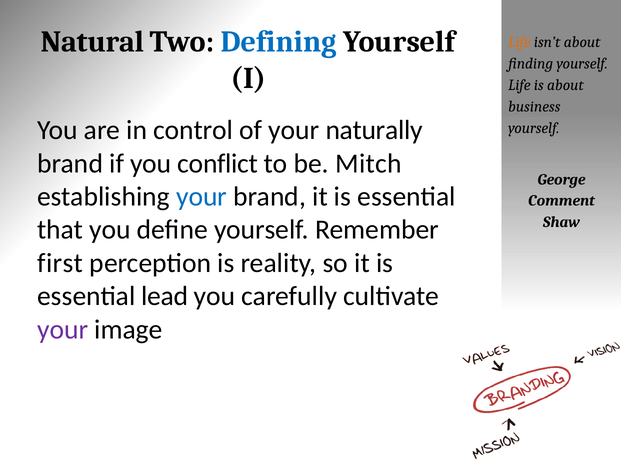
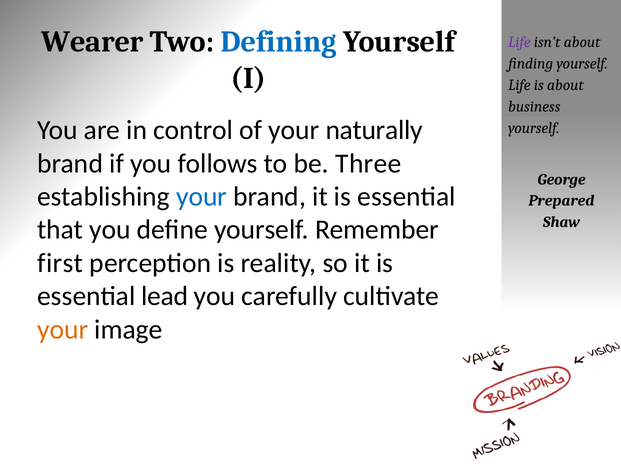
Natural: Natural -> Wearer (92, 42)
Life colour: orange -> purple (519, 42)
conflict: conflict -> follows (218, 163)
Mitch: Mitch -> Three (368, 163)
Comment: Comment -> Prepared (561, 201)
your colour: purple -> orange (63, 329)
